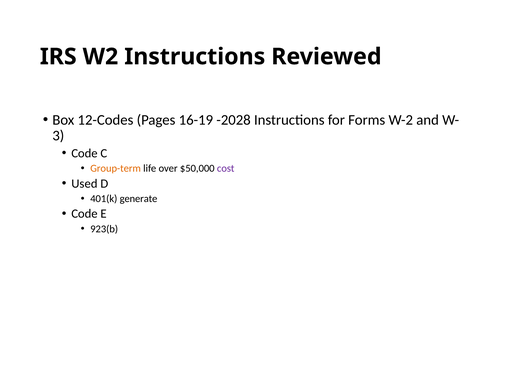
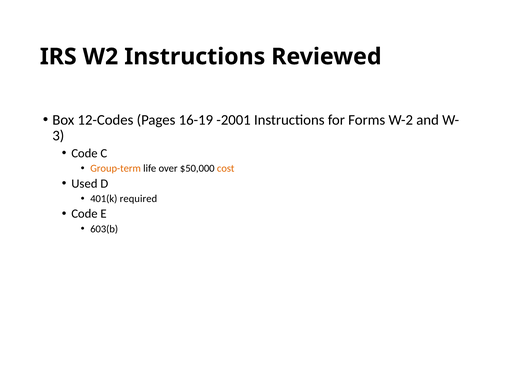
-2028: -2028 -> -2001 (234, 120)
cost colour: purple -> orange (226, 168)
generate: generate -> required (138, 199)
923(b: 923(b -> 603(b (104, 229)
